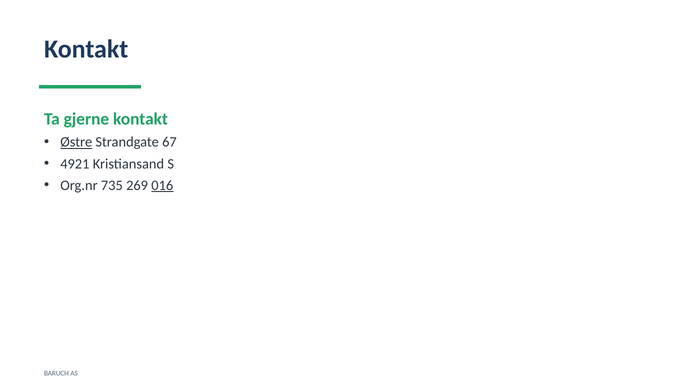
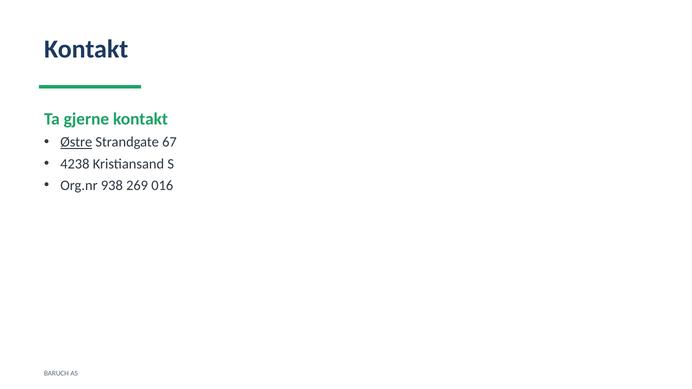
4921: 4921 -> 4238 (75, 164)
735: 735 -> 938 (112, 186)
016 underline: present -> none (162, 186)
